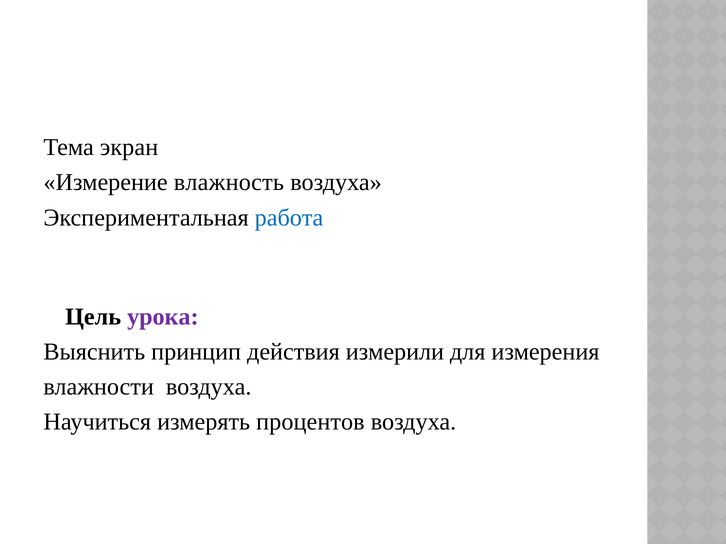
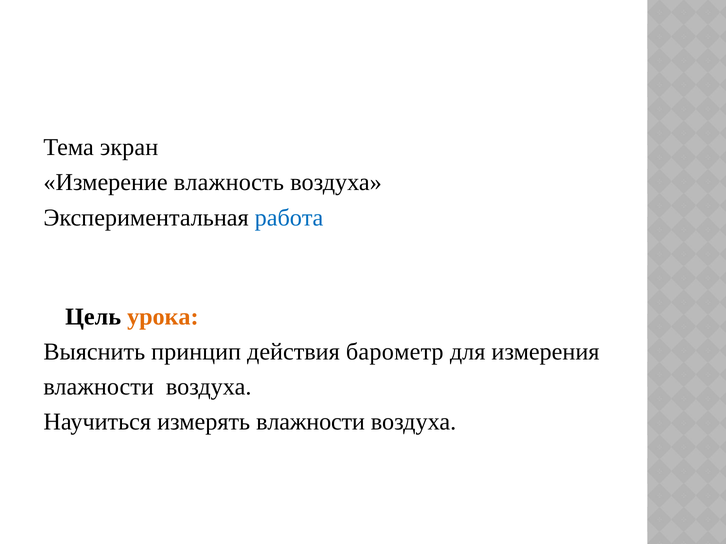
урока colour: purple -> orange (163, 317)
измерили: измерили -> барометр (395, 352)
измерять процентов: процентов -> влажности (311, 422)
